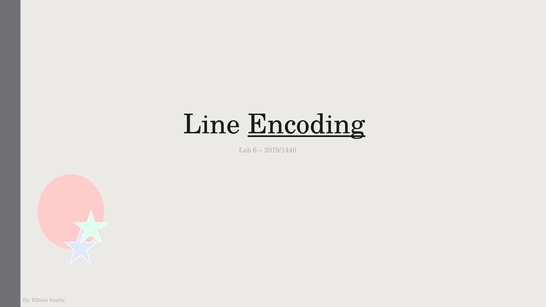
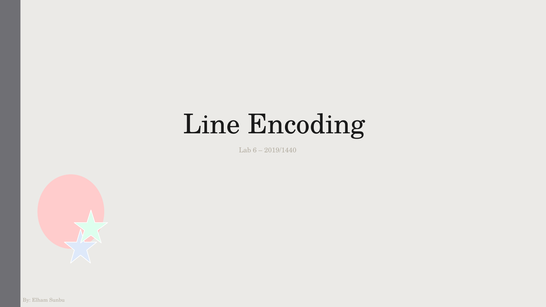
Encoding underline: present -> none (307, 124)
